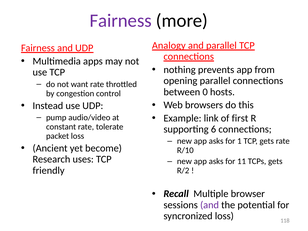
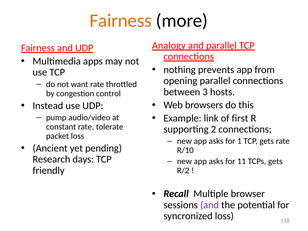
Fairness colour: purple -> orange (121, 21)
0: 0 -> 3 (205, 92)
6: 6 -> 2 (214, 129)
become: become -> pending (104, 148)
uses: uses -> days (83, 159)
